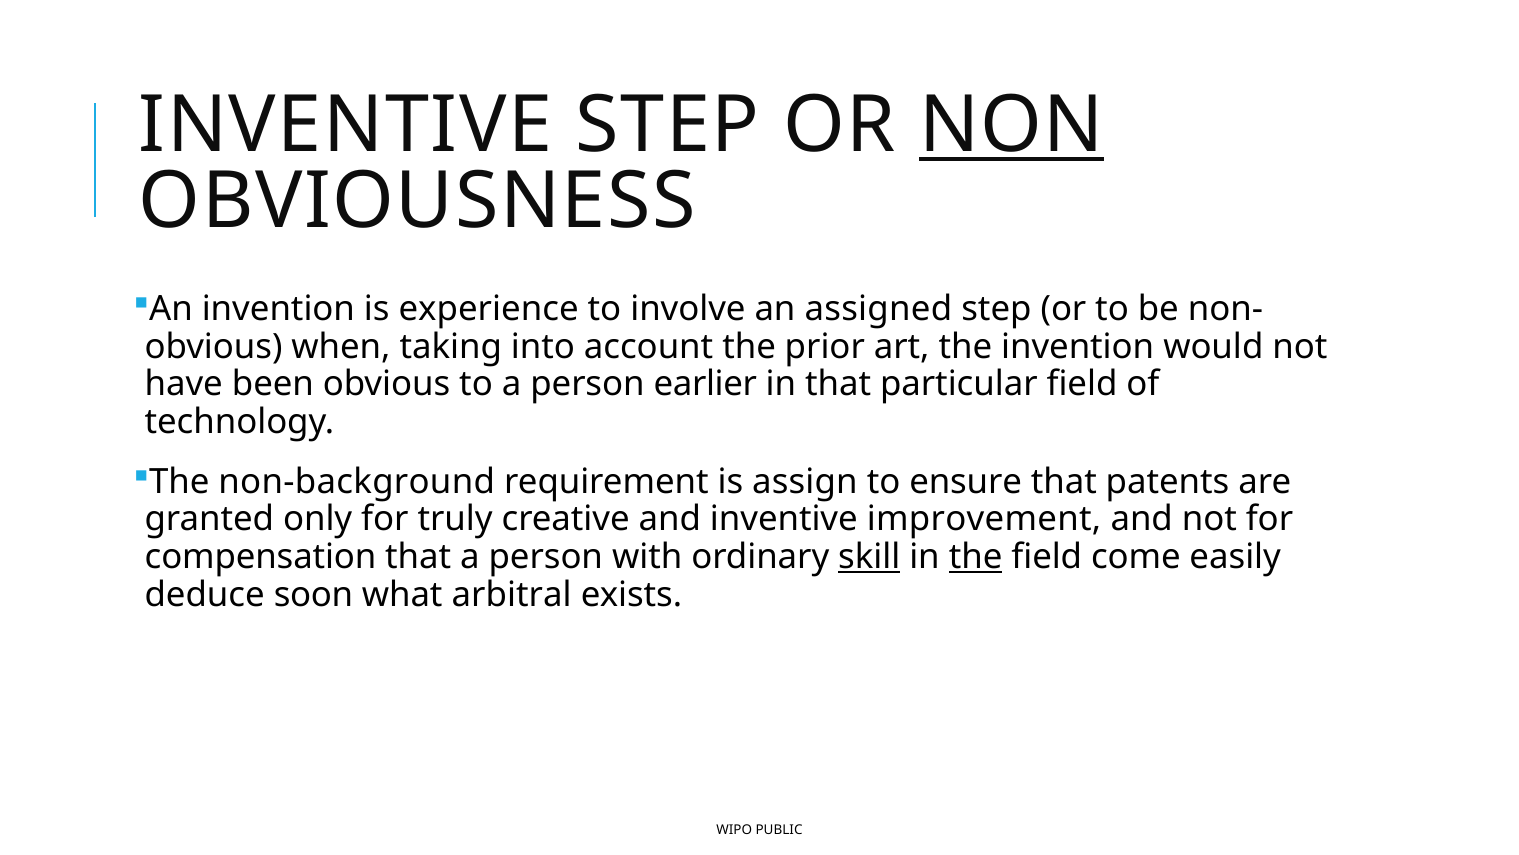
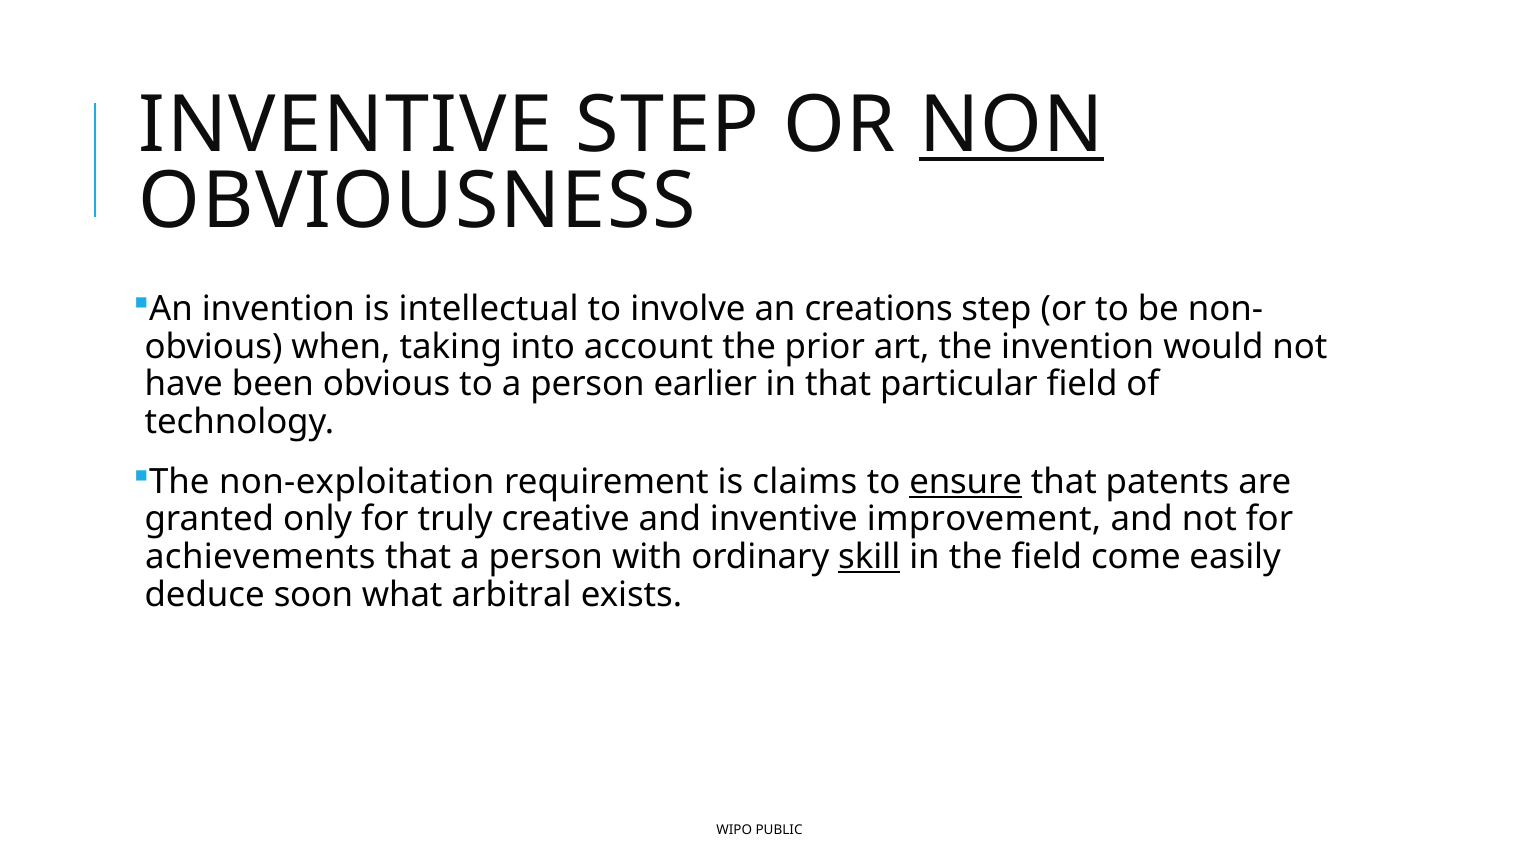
experience: experience -> intellectual (489, 309)
assigned: assigned -> creations (879, 309)
non-background: non-background -> non-exploitation (357, 482)
assign: assign -> claims (805, 482)
ensure underline: none -> present (966, 482)
compensation: compensation -> achievements (260, 557)
the underline: present -> none (976, 557)
